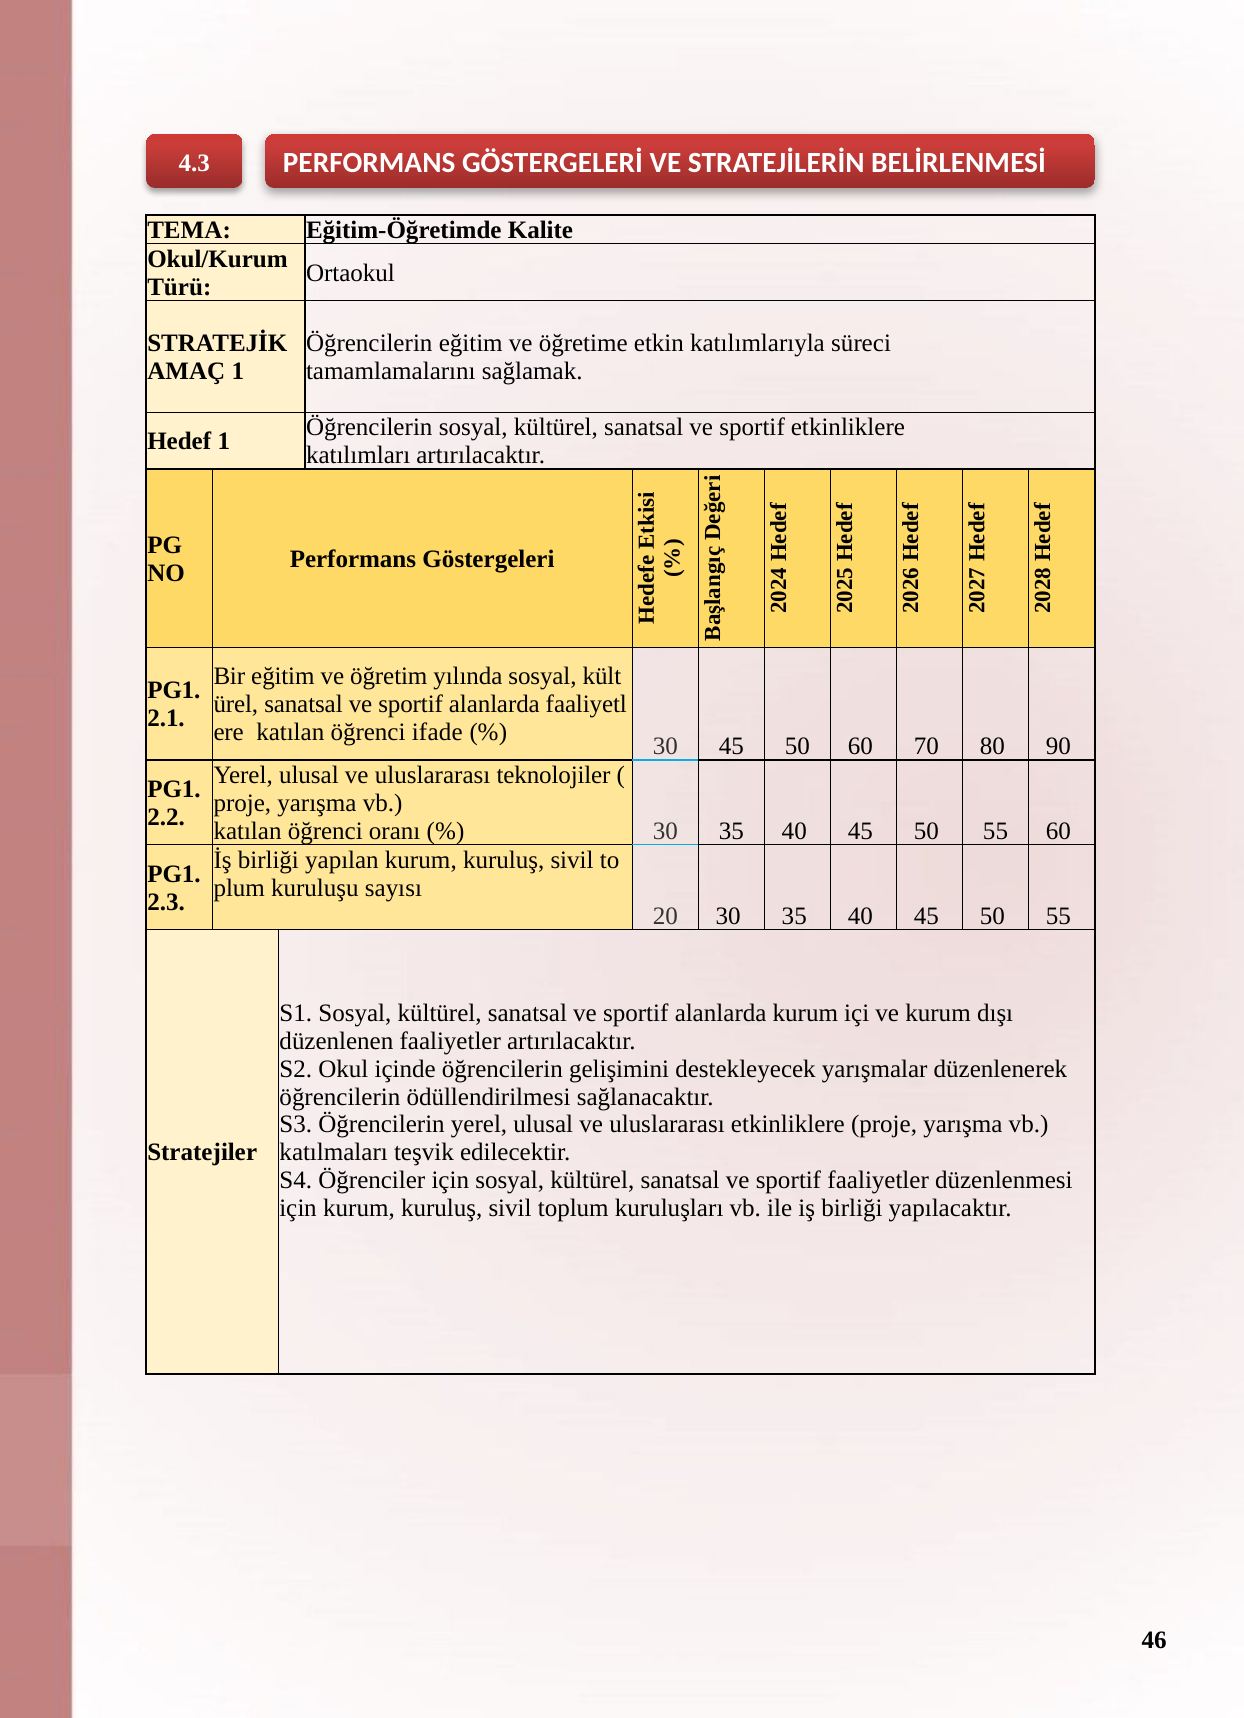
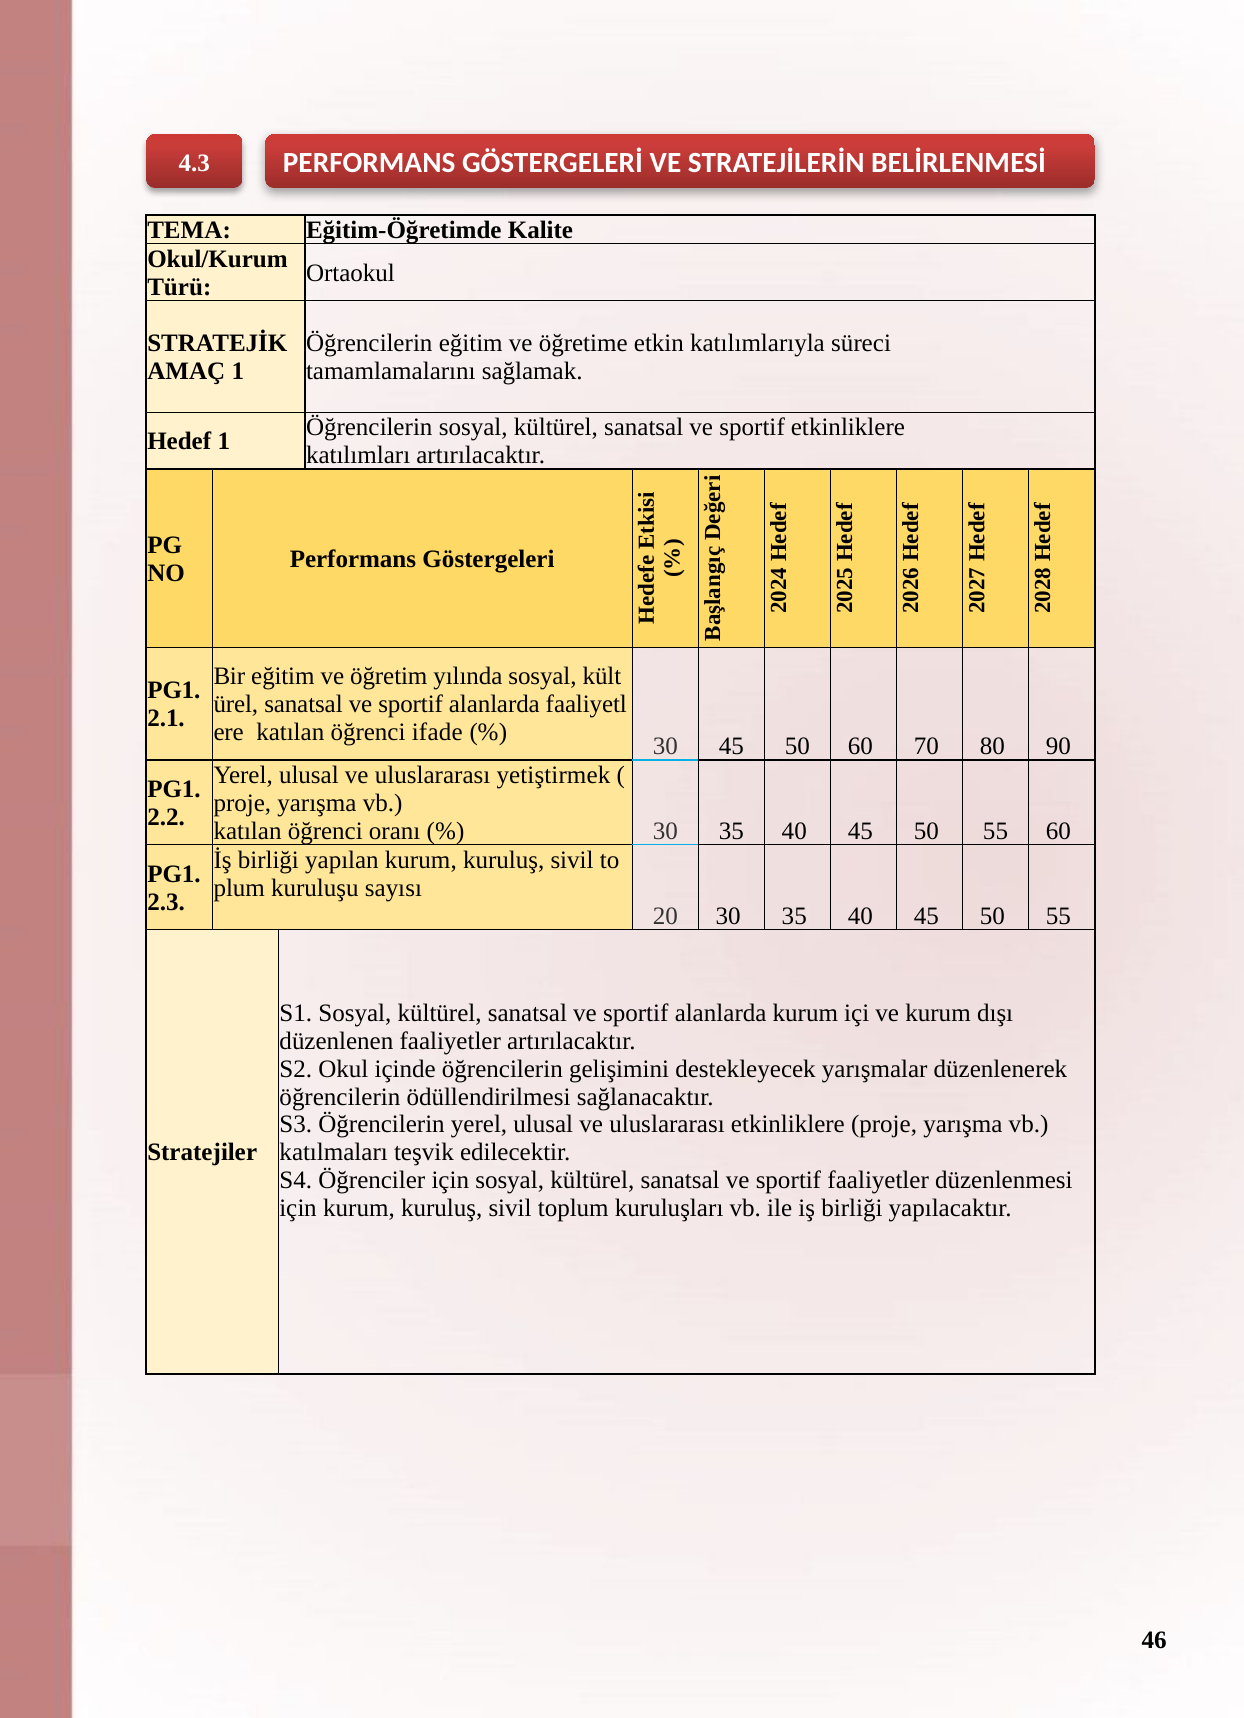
teknolojiler: teknolojiler -> yetiştirmek (553, 775)
